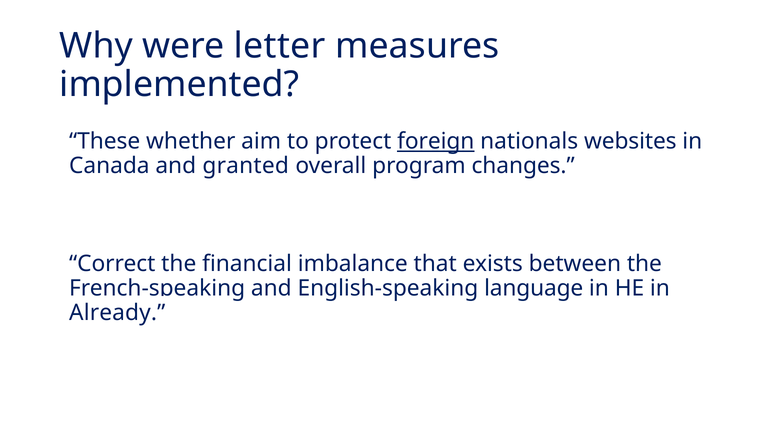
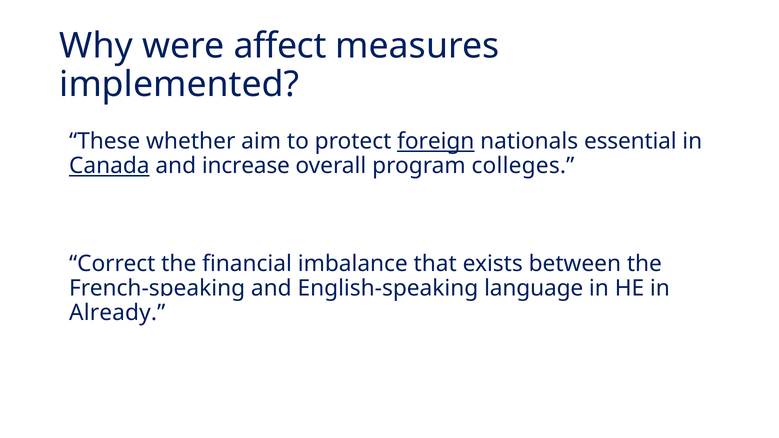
letter: letter -> affect (280, 46)
websites: websites -> essential (630, 141)
Canada underline: none -> present (109, 166)
granted: granted -> increase (246, 166)
changes: changes -> colleges (523, 166)
